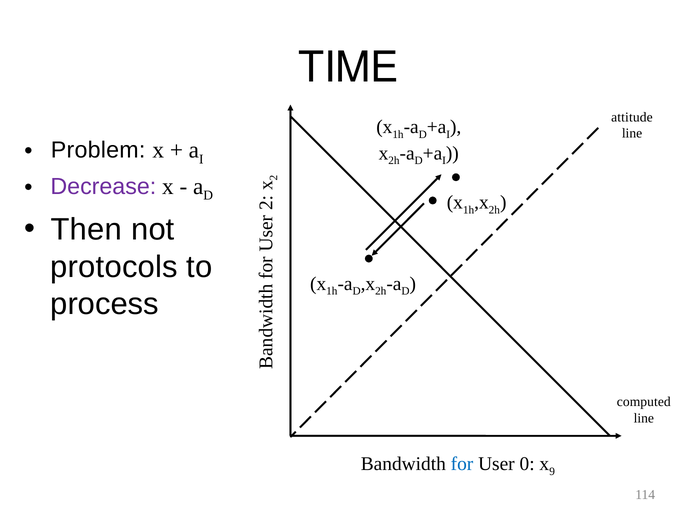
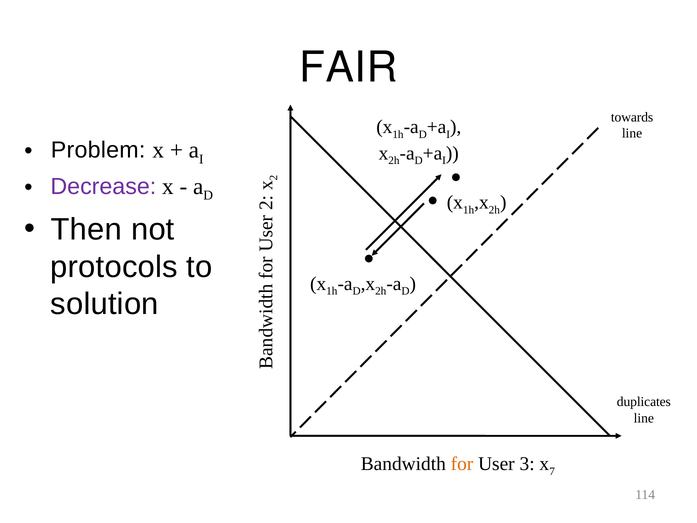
TIME: TIME -> FAIR (348, 67)
attitude: attitude -> towards (632, 117)
process: process -> solution (105, 304)
computed: computed -> duplicates (644, 402)
for colour: blue -> orange (462, 464)
0: 0 -> 3 (527, 464)
9: 9 -> 7 (552, 471)
